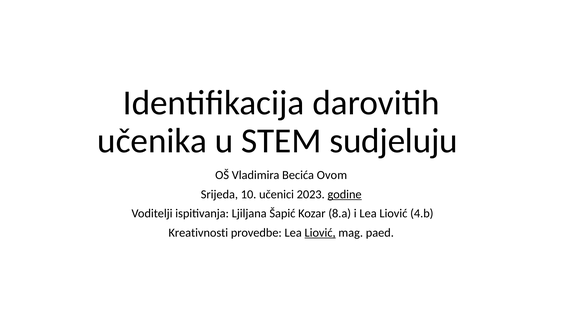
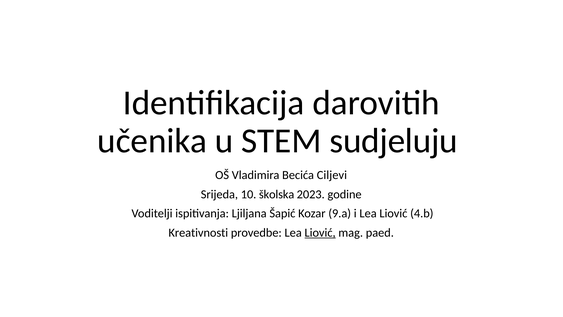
Ovom: Ovom -> Ciljevi (332, 175)
učenici: učenici -> školska (277, 194)
godine underline: present -> none (345, 194)
8.a: 8.a -> 9.a (340, 213)
